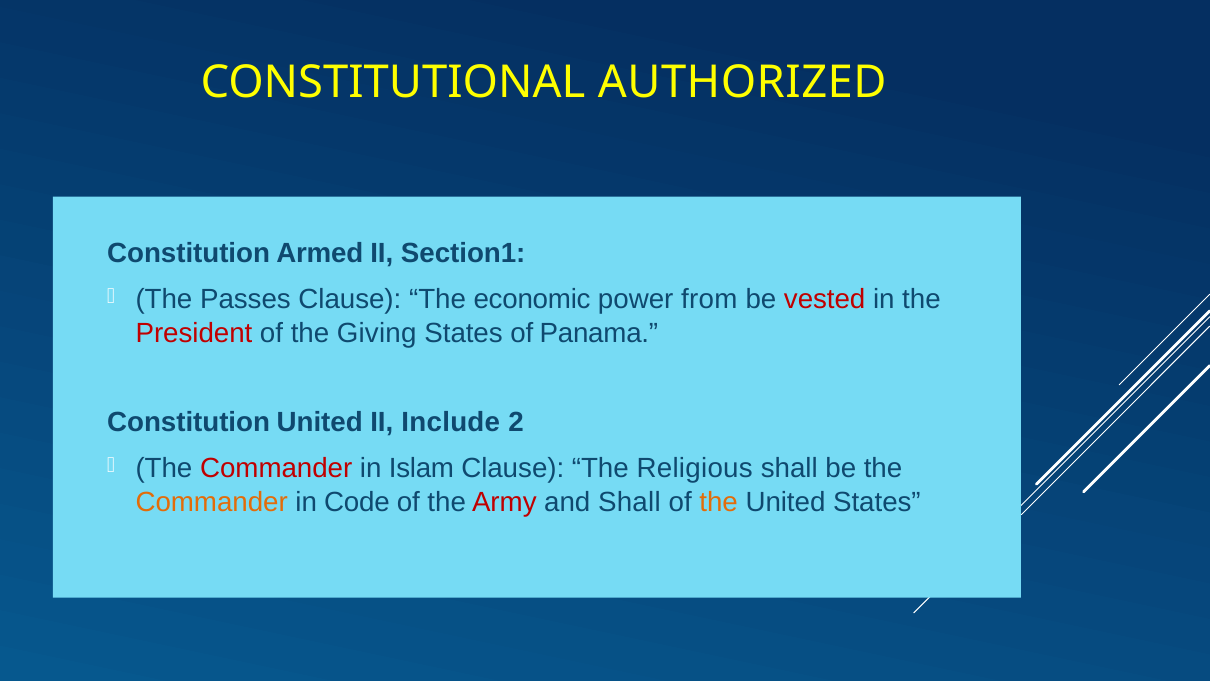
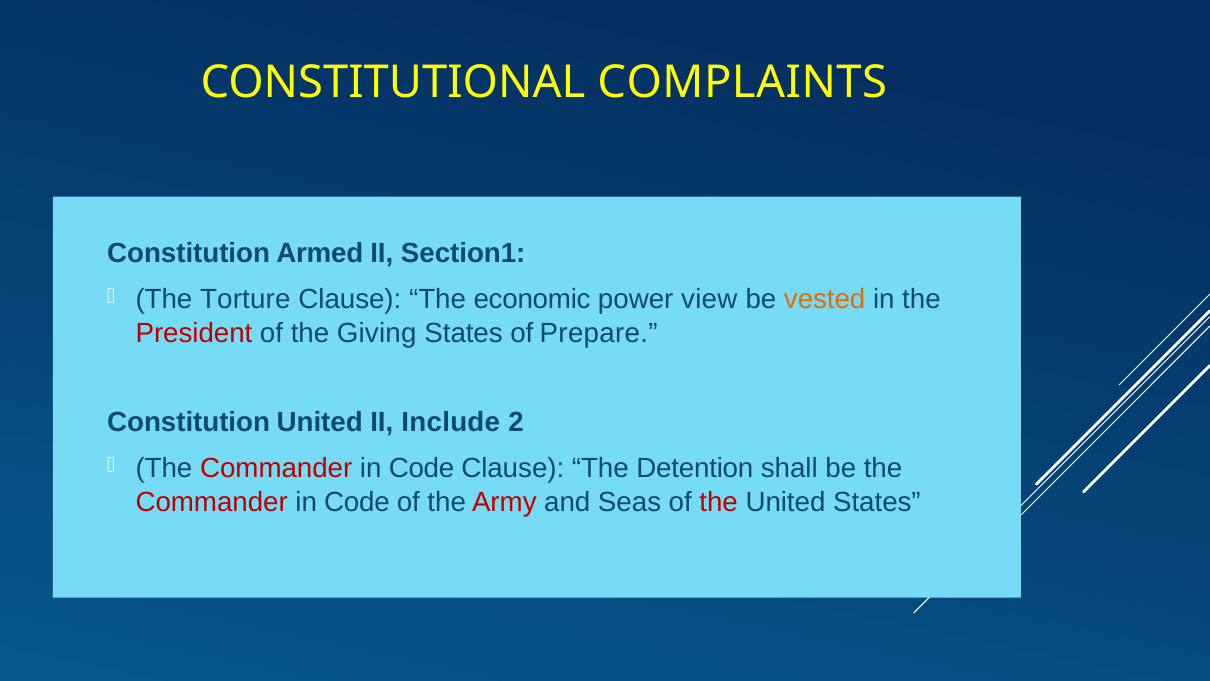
AUTHORIZED: AUTHORIZED -> COMPLAINTS (742, 83)
Passes: Passes -> Torture (245, 300)
from: from -> view (709, 300)
vested colour: red -> orange (825, 300)
Panama: Panama -> Prepare (599, 333)
Islam: Islam -> Code (422, 469)
Religious: Religious -> Detention (695, 469)
Commander colour: orange -> red (212, 502)
and Shall: Shall -> Seas (630, 502)
the colour: orange -> red (719, 502)
